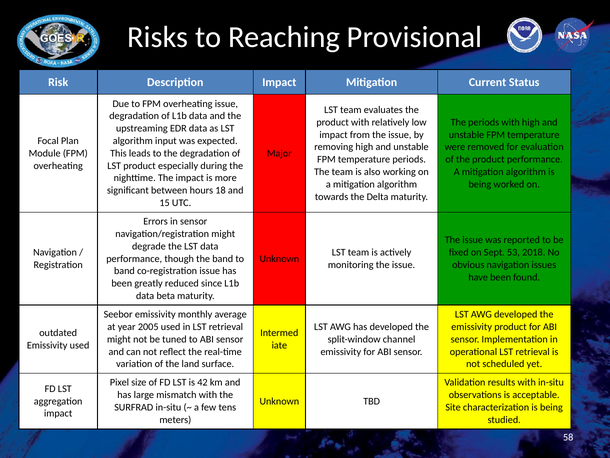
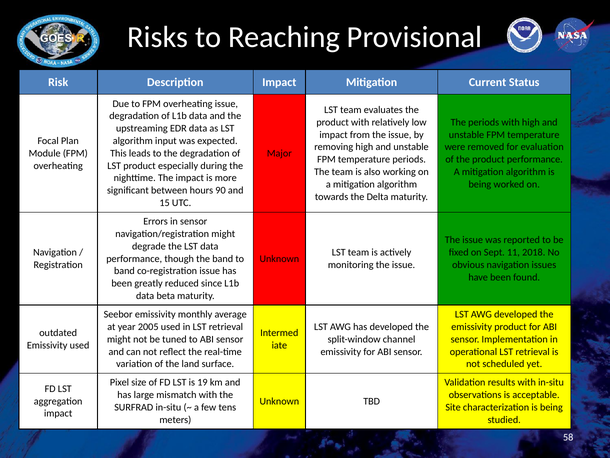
18: 18 -> 90 (220, 190)
53: 53 -> 11 (514, 252)
42: 42 -> 19 (202, 382)
